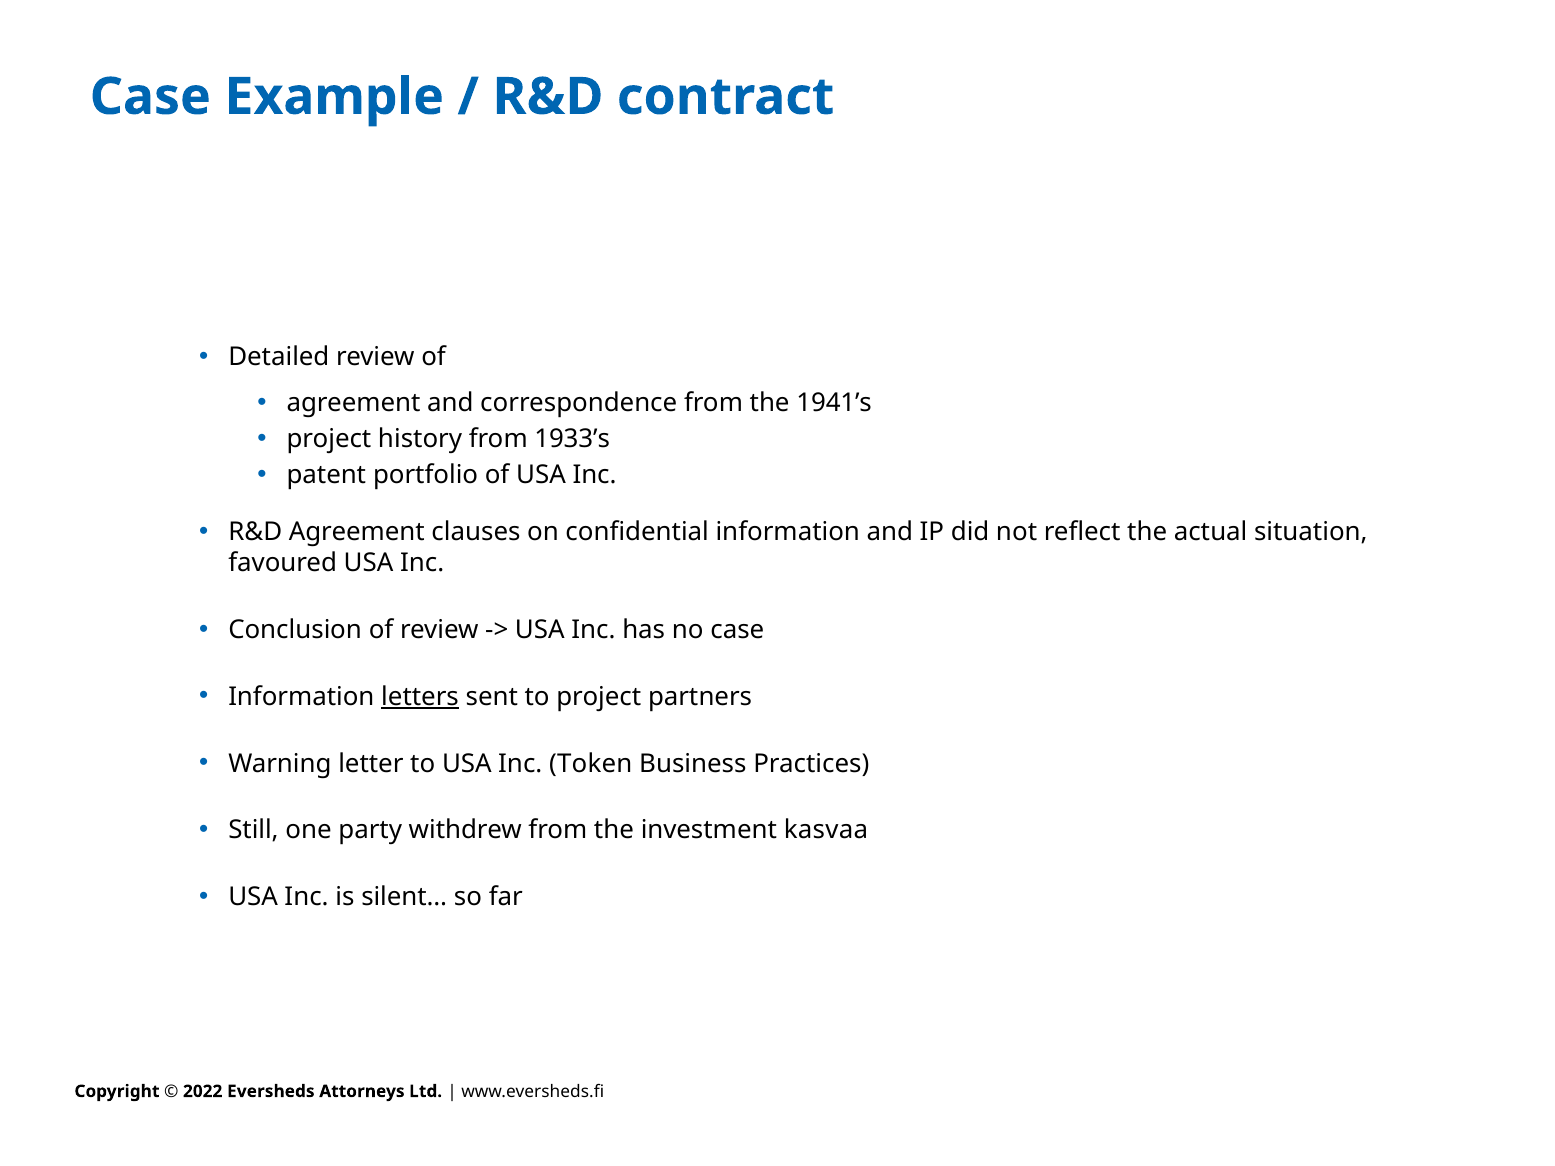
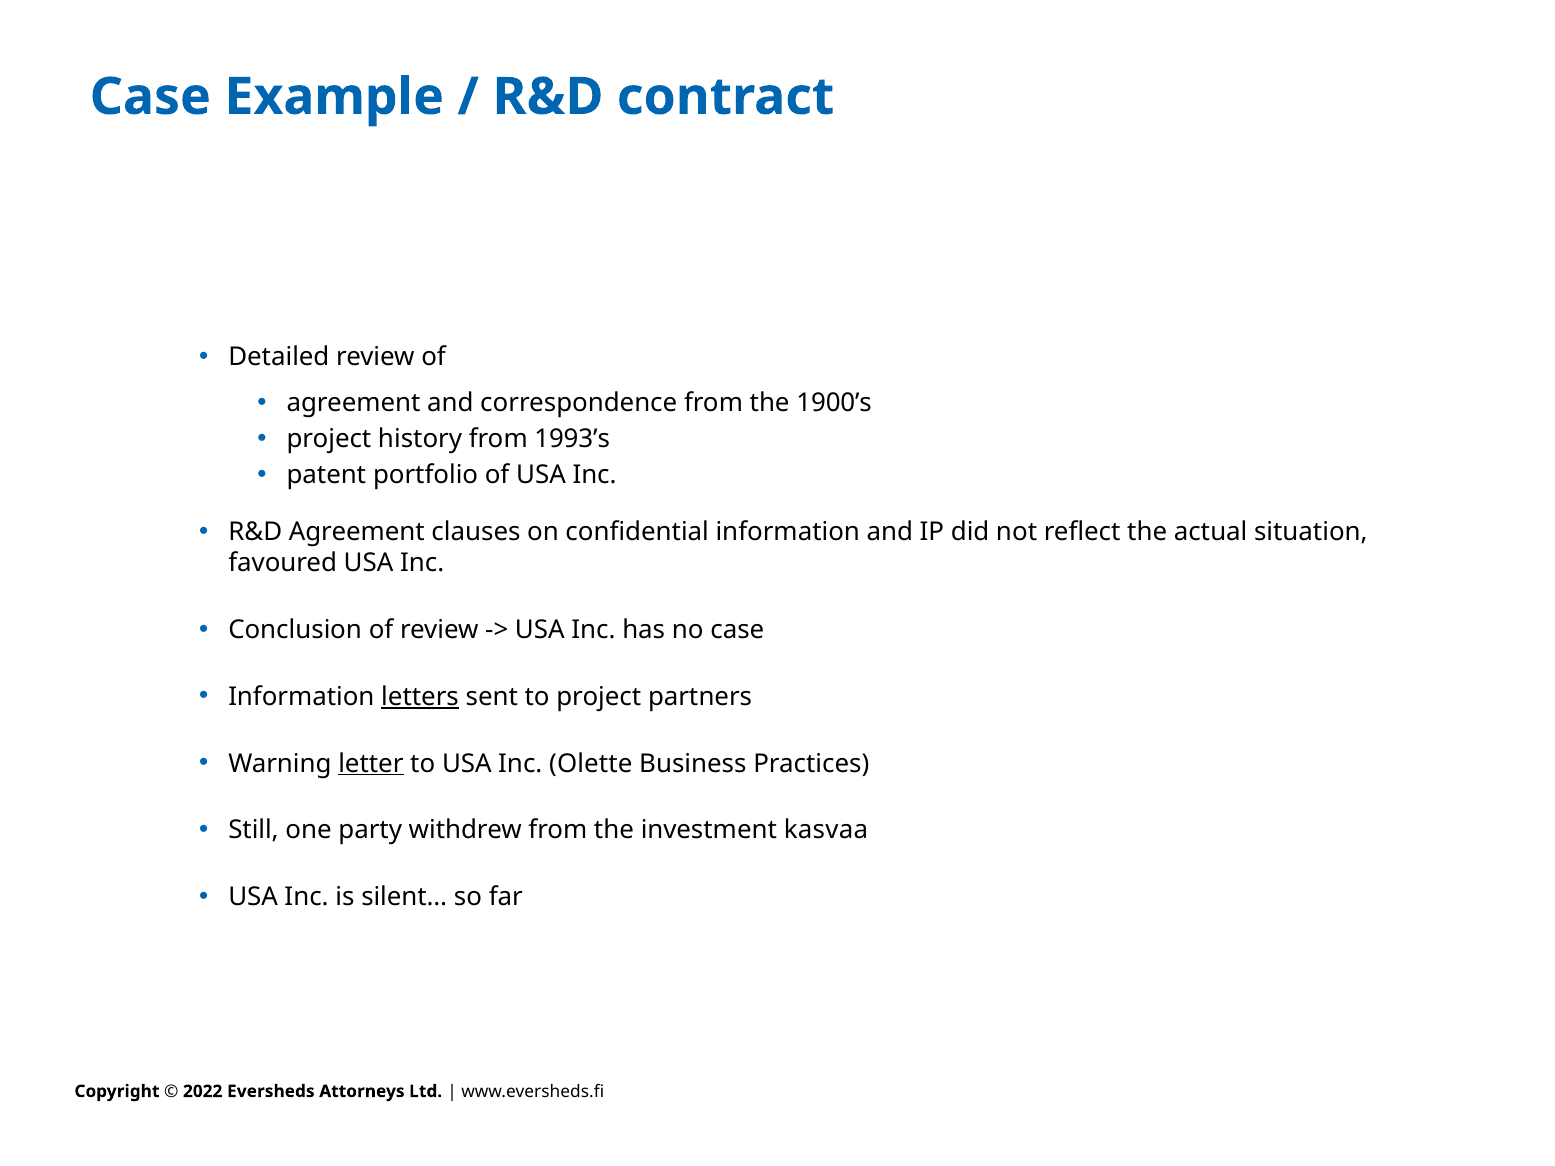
1941’s: 1941’s -> 1900’s (834, 403)
1933’s: 1933’s -> 1993’s (572, 439)
letter underline: none -> present (371, 764)
Token: Token -> Olette (591, 764)
